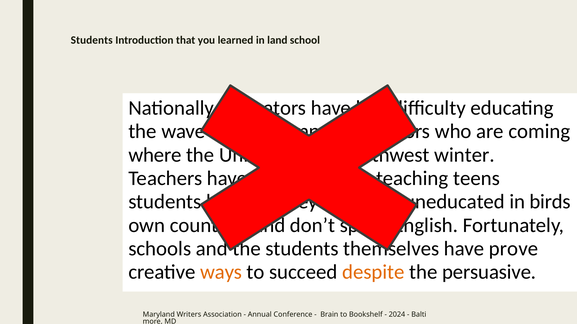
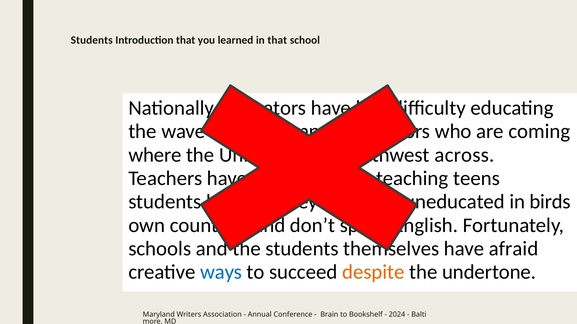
in land: land -> that (277, 40)
winter: winter -> across (464, 155)
prove: prove -> afraid (514, 249)
ways colour: orange -> blue (221, 273)
persuasive: persuasive -> undertone (489, 273)
